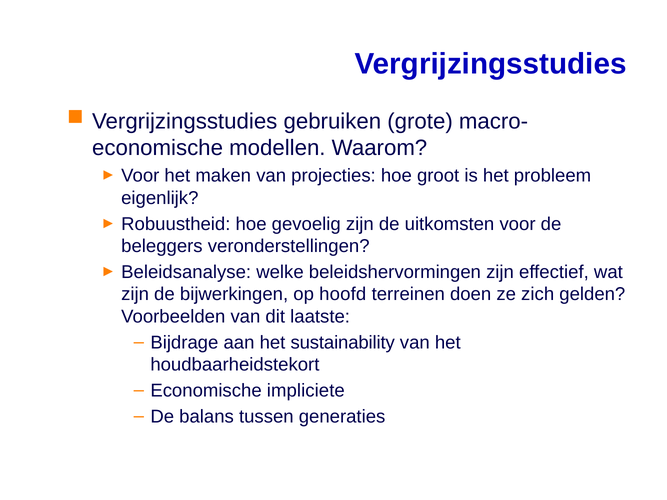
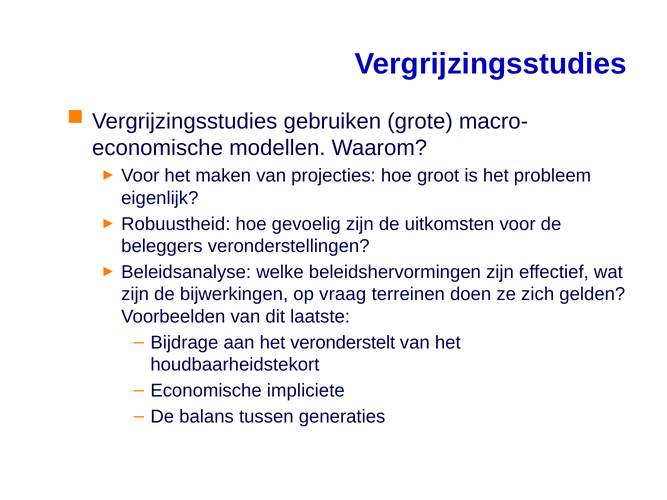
hoofd: hoofd -> vraag (343, 294)
sustainability: sustainability -> veronderstelt (343, 343)
